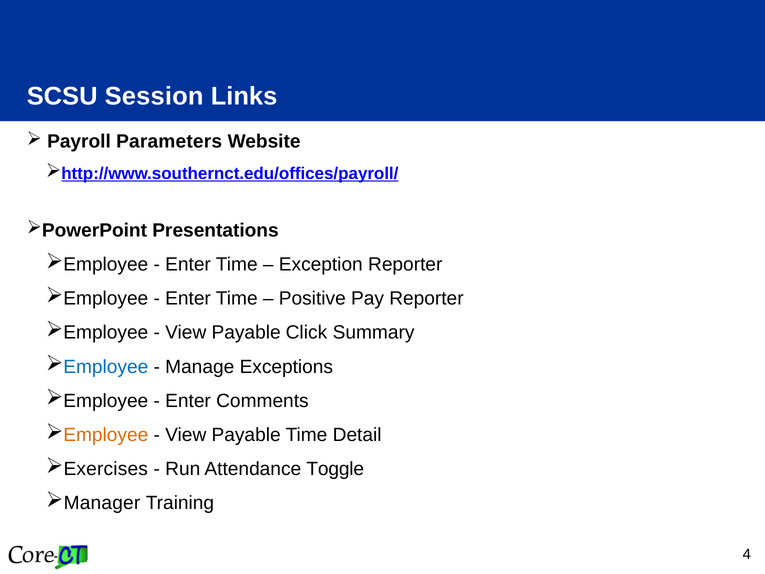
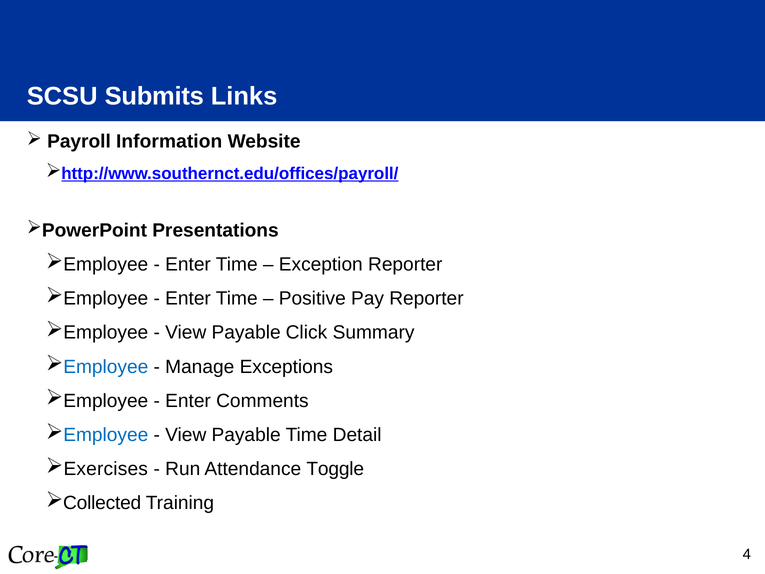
Session: Session -> Submits (154, 96)
Parameters: Parameters -> Information (169, 142)
Employee colour: orange -> blue (106, 435)
Manager: Manager -> Collected (102, 503)
